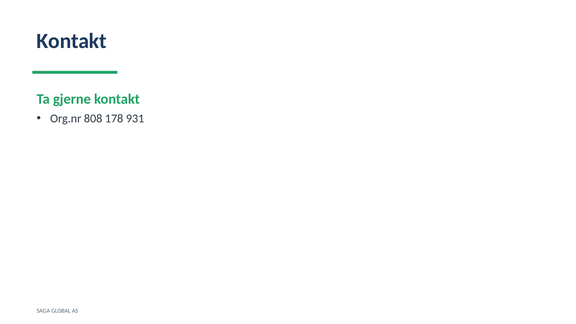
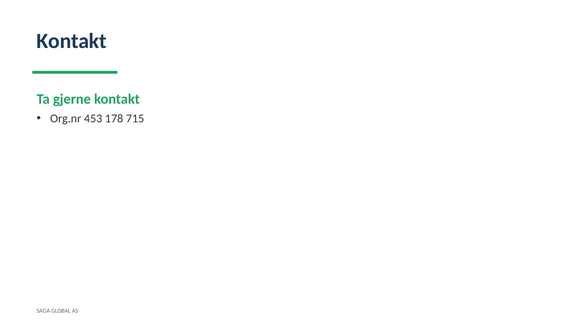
808: 808 -> 453 (93, 118)
931: 931 -> 715 (135, 118)
